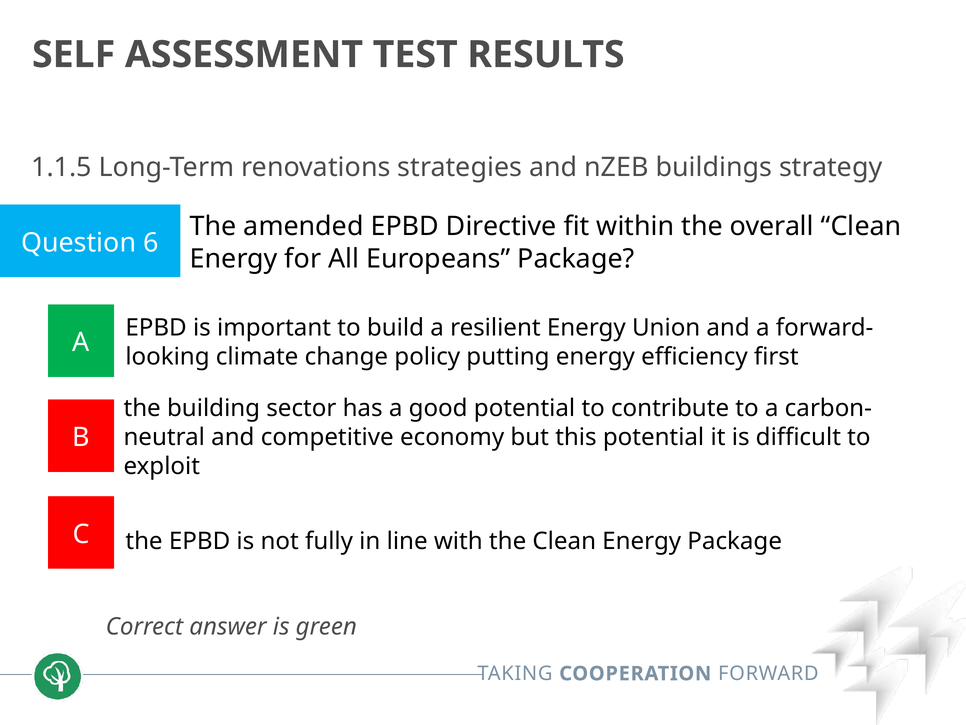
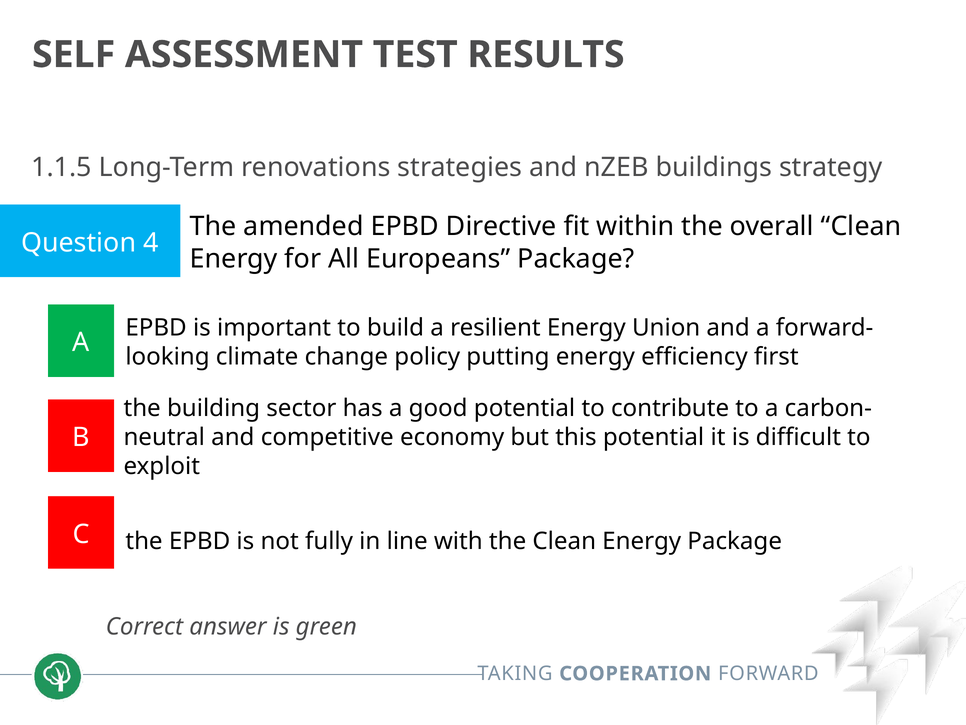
6: 6 -> 4 (151, 243)
